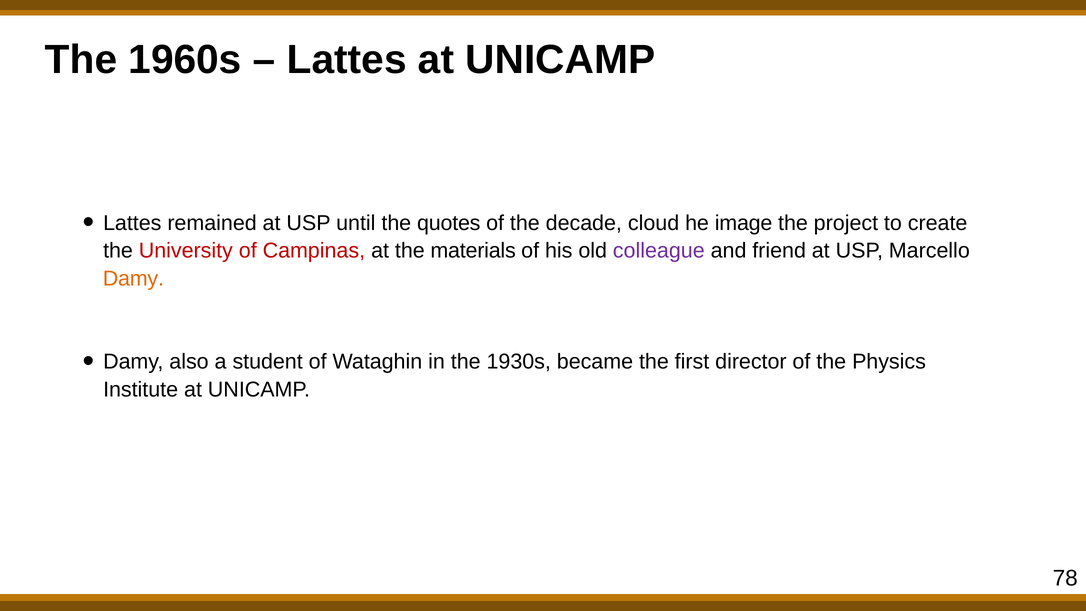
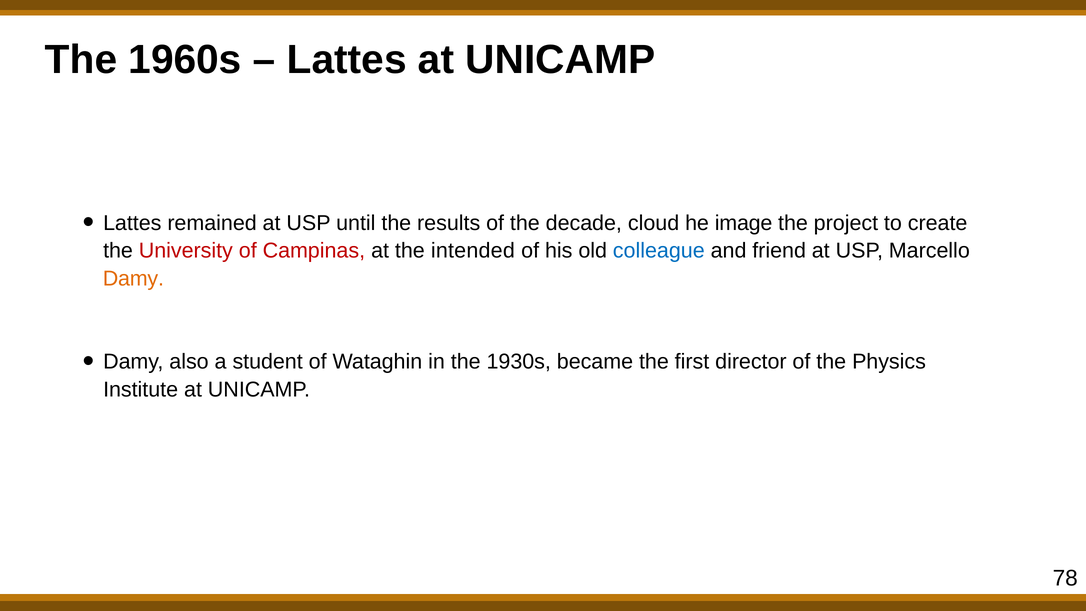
quotes: quotes -> results (449, 223)
materials: materials -> intended (473, 251)
colleague colour: purple -> blue (659, 251)
